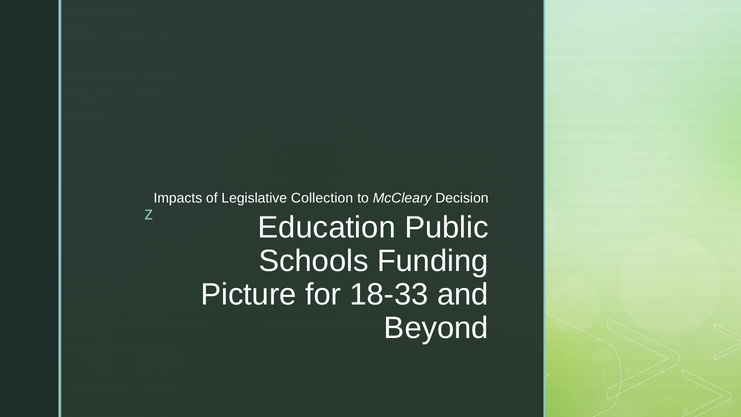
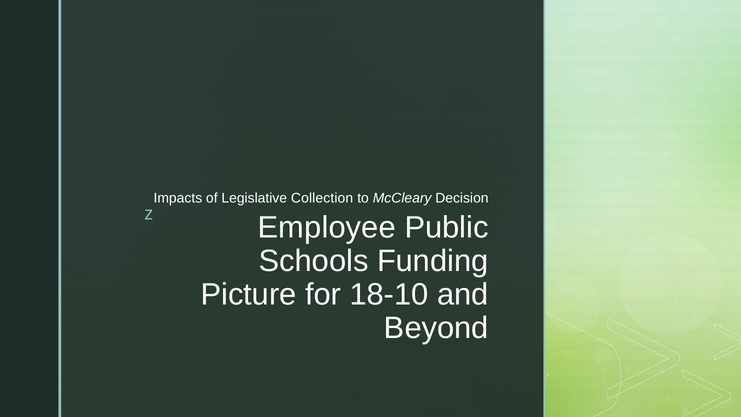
Education: Education -> Employee (327, 228)
18-33: 18-33 -> 18-10 (389, 294)
